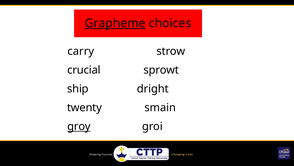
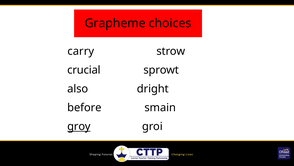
Grapheme underline: present -> none (115, 23)
ship: ship -> also (78, 89)
twenty: twenty -> before (84, 107)
